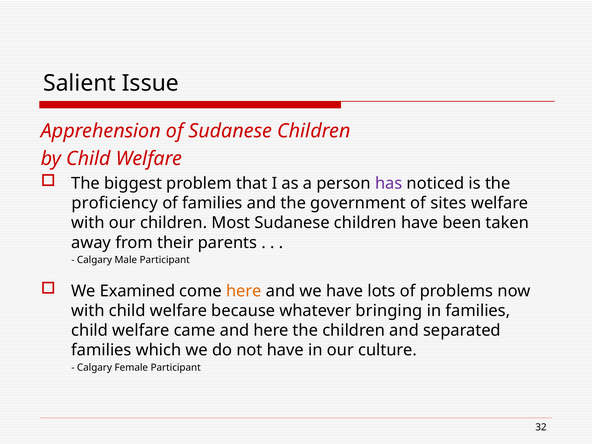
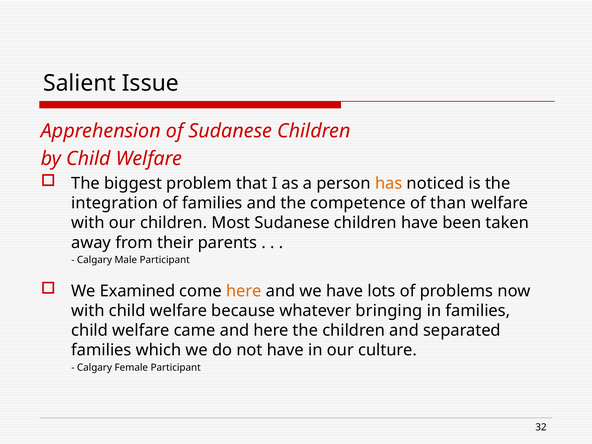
has colour: purple -> orange (389, 183)
proficiency: proficiency -> integration (115, 203)
government: government -> competence (358, 203)
sites: sites -> than (448, 203)
